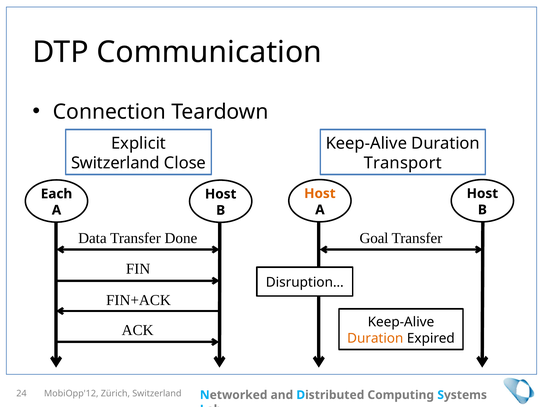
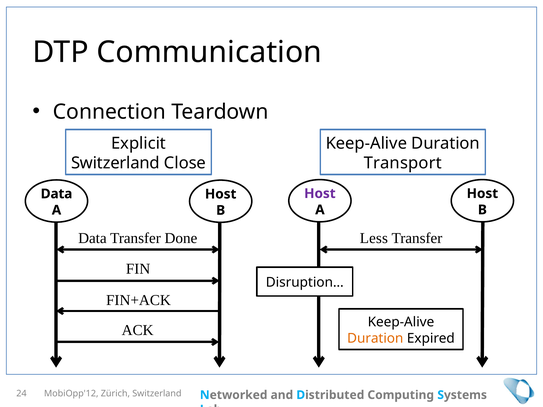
Host colour: orange -> purple (320, 194)
Each: Each -> Data (57, 194)
Goal: Goal -> Less (374, 238)
